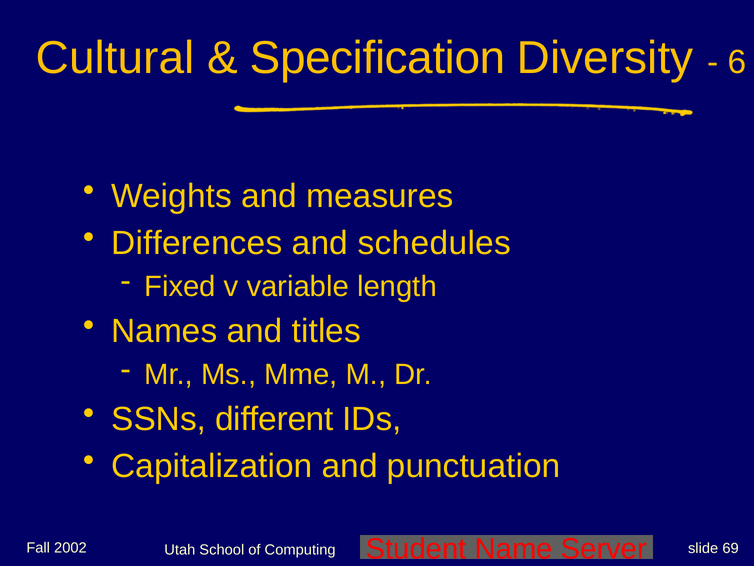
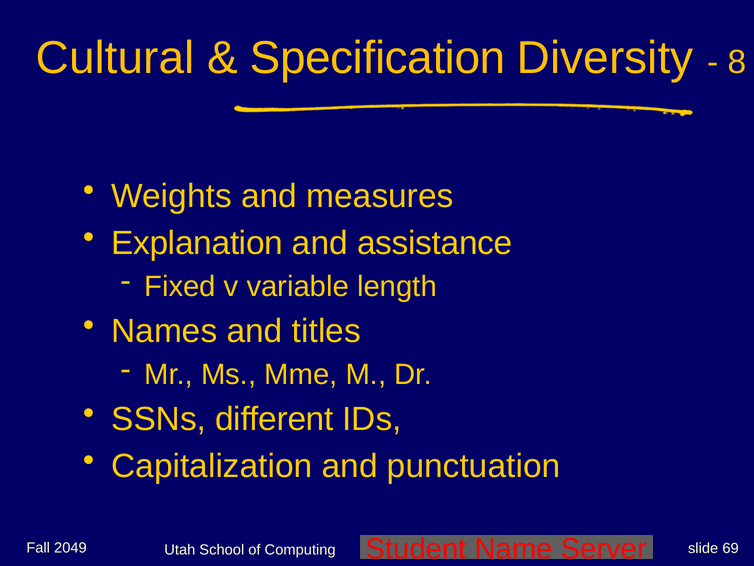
6: 6 -> 8 (737, 62)
Differences: Differences -> Explanation (197, 243)
schedules: schedules -> assistance (435, 243)
2002: 2002 -> 2049 (70, 548)
